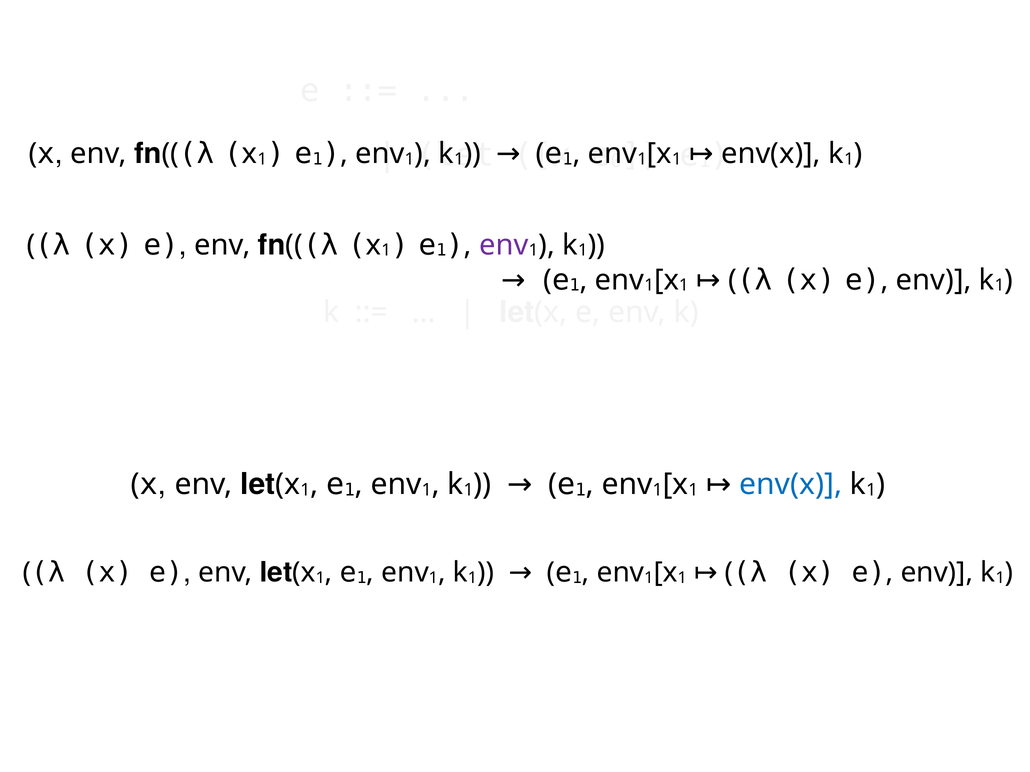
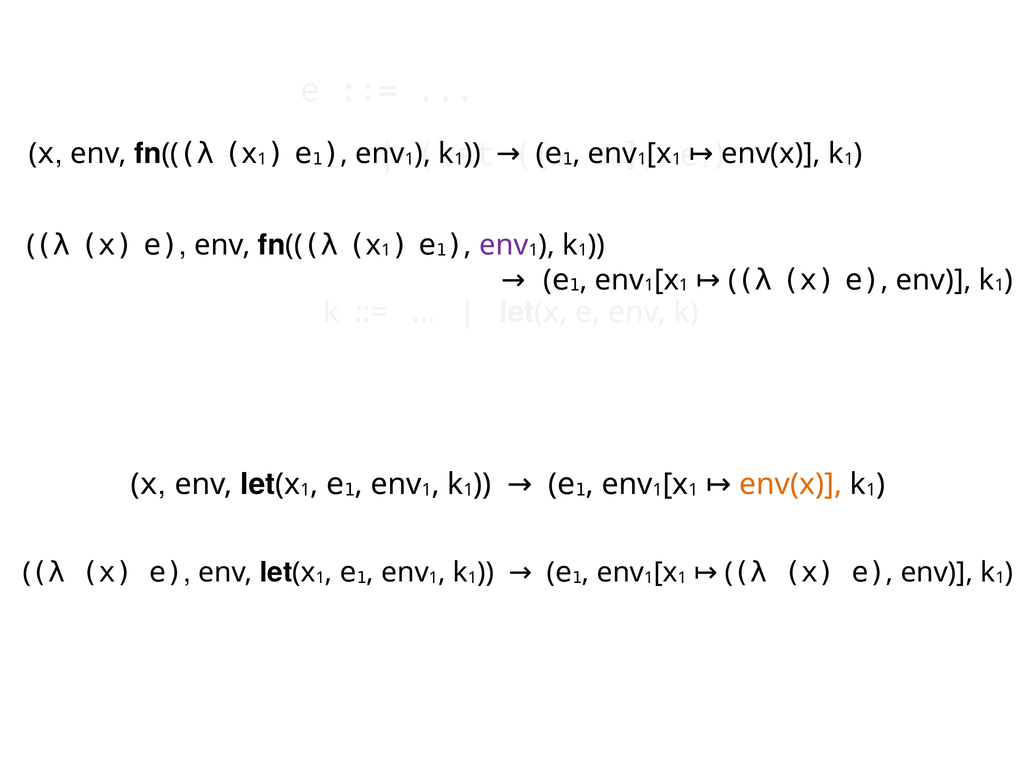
env(x colour: blue -> orange (791, 485)
